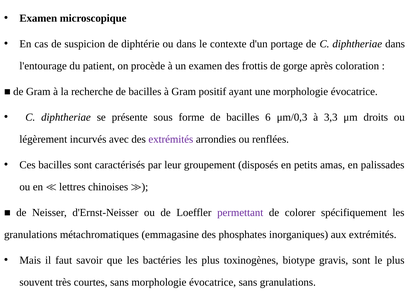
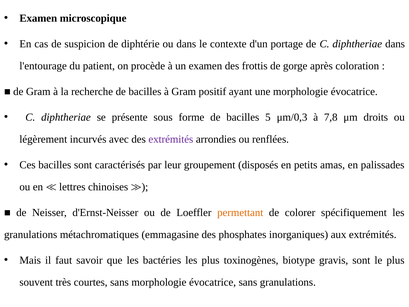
6: 6 -> 5 (268, 117)
3,3: 3,3 -> 7,8 (331, 117)
permettant colour: purple -> orange (240, 212)
